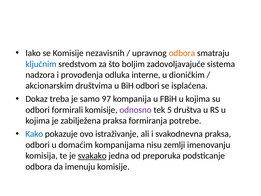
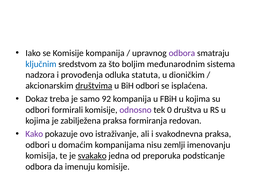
Komisije nezavisnih: nezavisnih -> kompanija (105, 53)
odbora colour: orange -> purple (182, 53)
zadovoljavajuće: zadovoljavajuće -> međunarodnim (176, 64)
interne: interne -> statuta (146, 75)
društvima underline: none -> present (94, 86)
97: 97 -> 92 (106, 99)
5: 5 -> 0 (169, 110)
potrebe: potrebe -> redovan (185, 121)
Kako colour: blue -> purple (34, 134)
